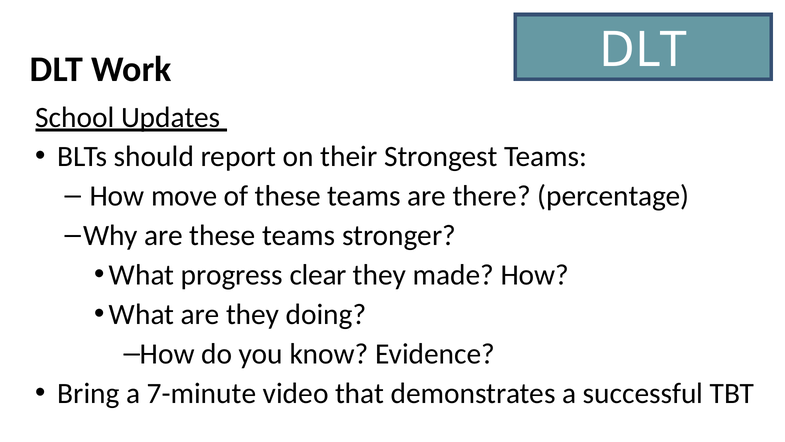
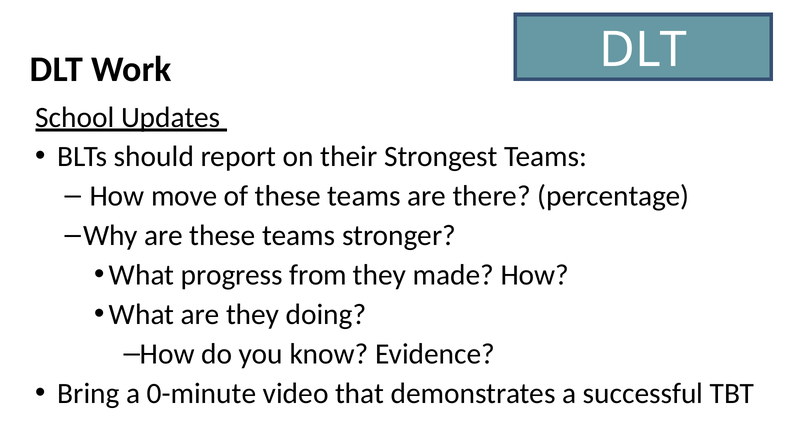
clear: clear -> from (318, 275)
7-minute: 7-minute -> 0-minute (202, 393)
